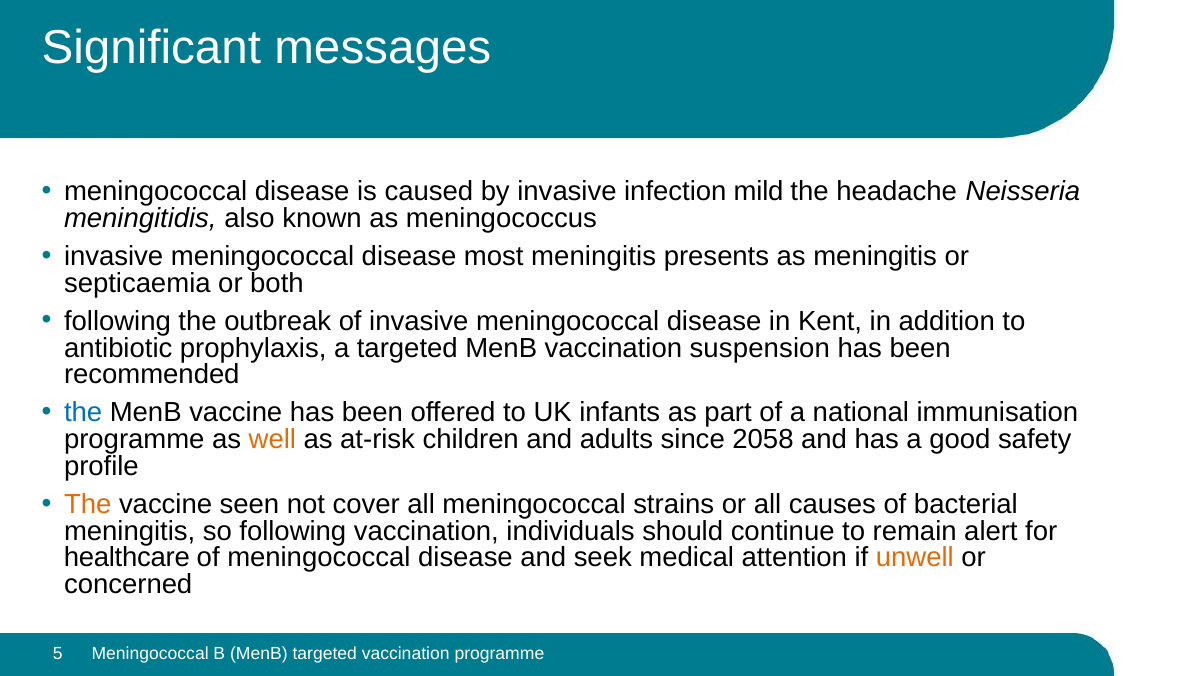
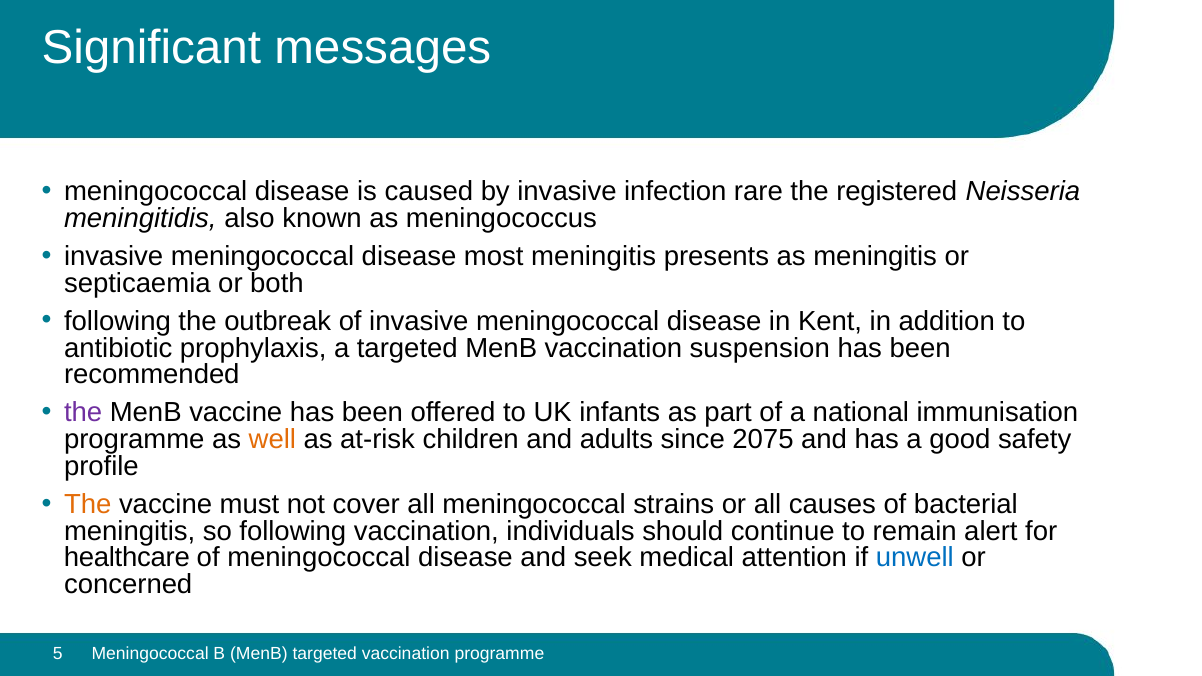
mild: mild -> rare (758, 192)
headache: headache -> registered (897, 192)
the colour: blue -> purple (83, 413)
2058: 2058 -> 2075 (763, 440)
seen: seen -> must (249, 504)
unwell colour: orange -> blue (915, 558)
